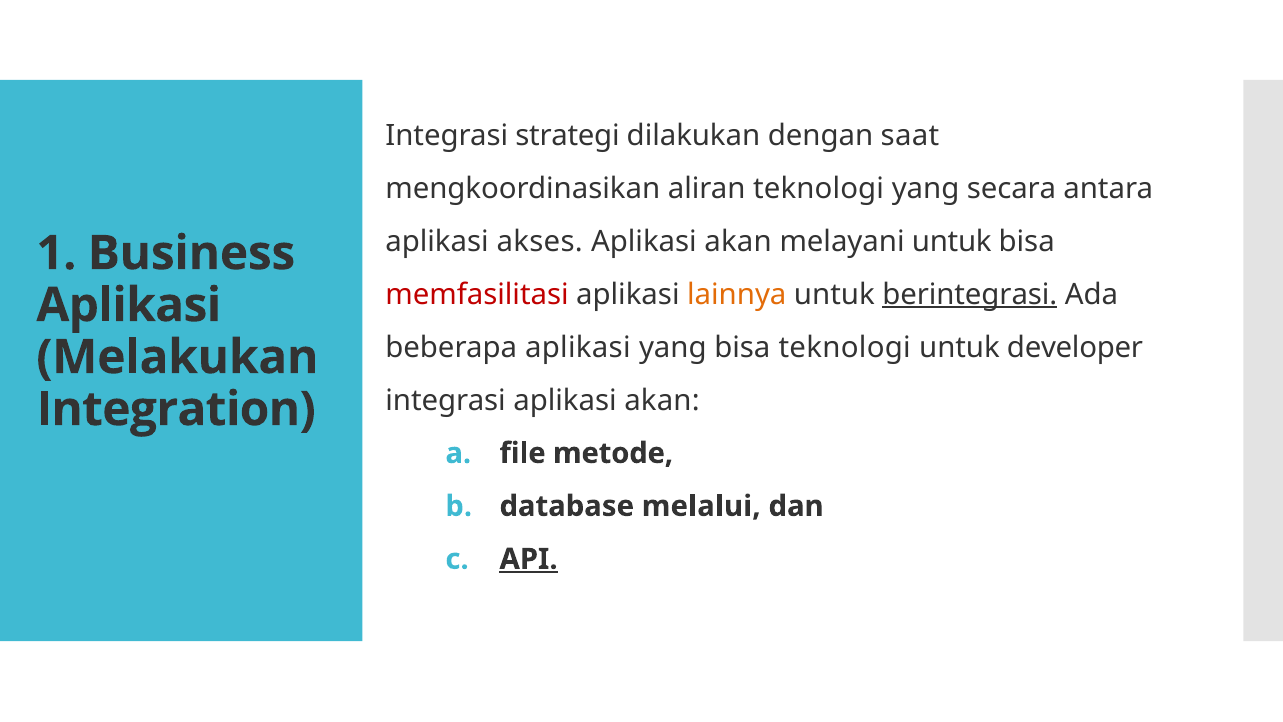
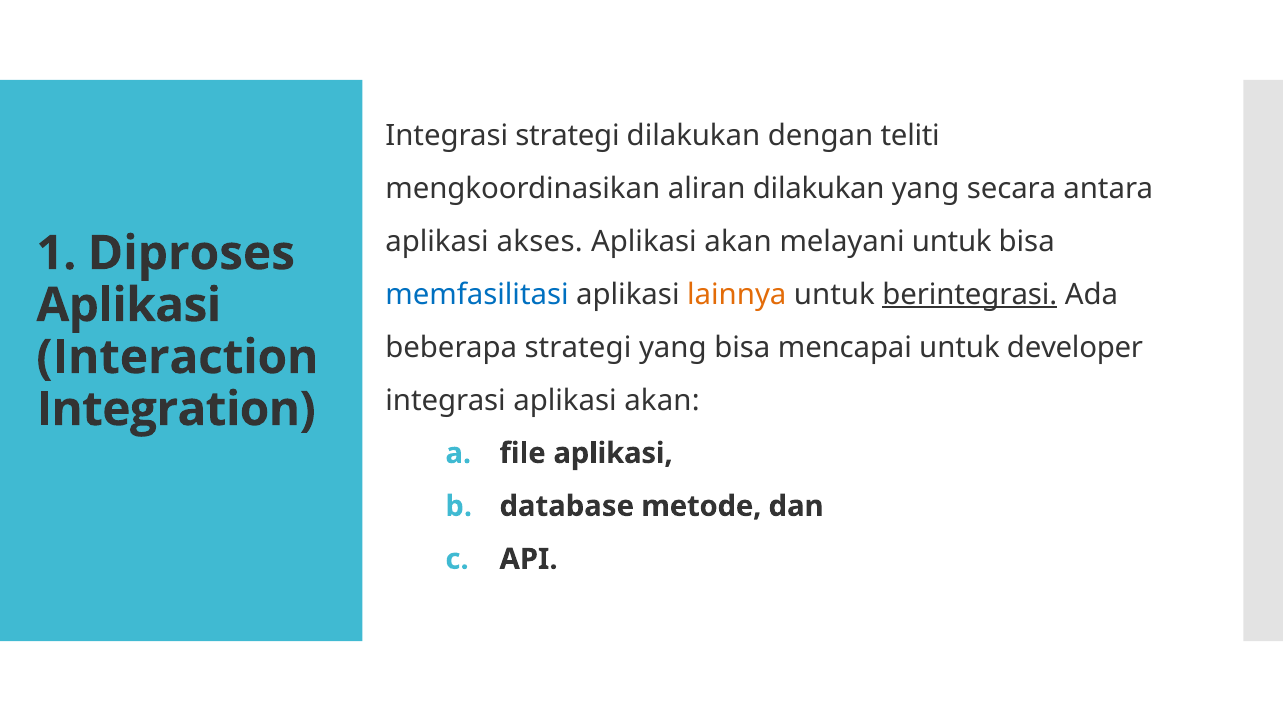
saat: saat -> teliti (910, 136)
aliran teknologi: teknologi -> dilakukan (819, 189)
Business: Business -> Diproses (191, 253)
memfasilitasi colour: red -> blue (477, 294)
Melakukan: Melakukan -> Interaction (177, 357)
beberapa aplikasi: aplikasi -> strategi (578, 347)
bisa teknologi: teknologi -> mencapai (845, 347)
file metode: metode -> aplikasi (613, 453)
melalui: melalui -> metode (701, 506)
API underline: present -> none (529, 559)
